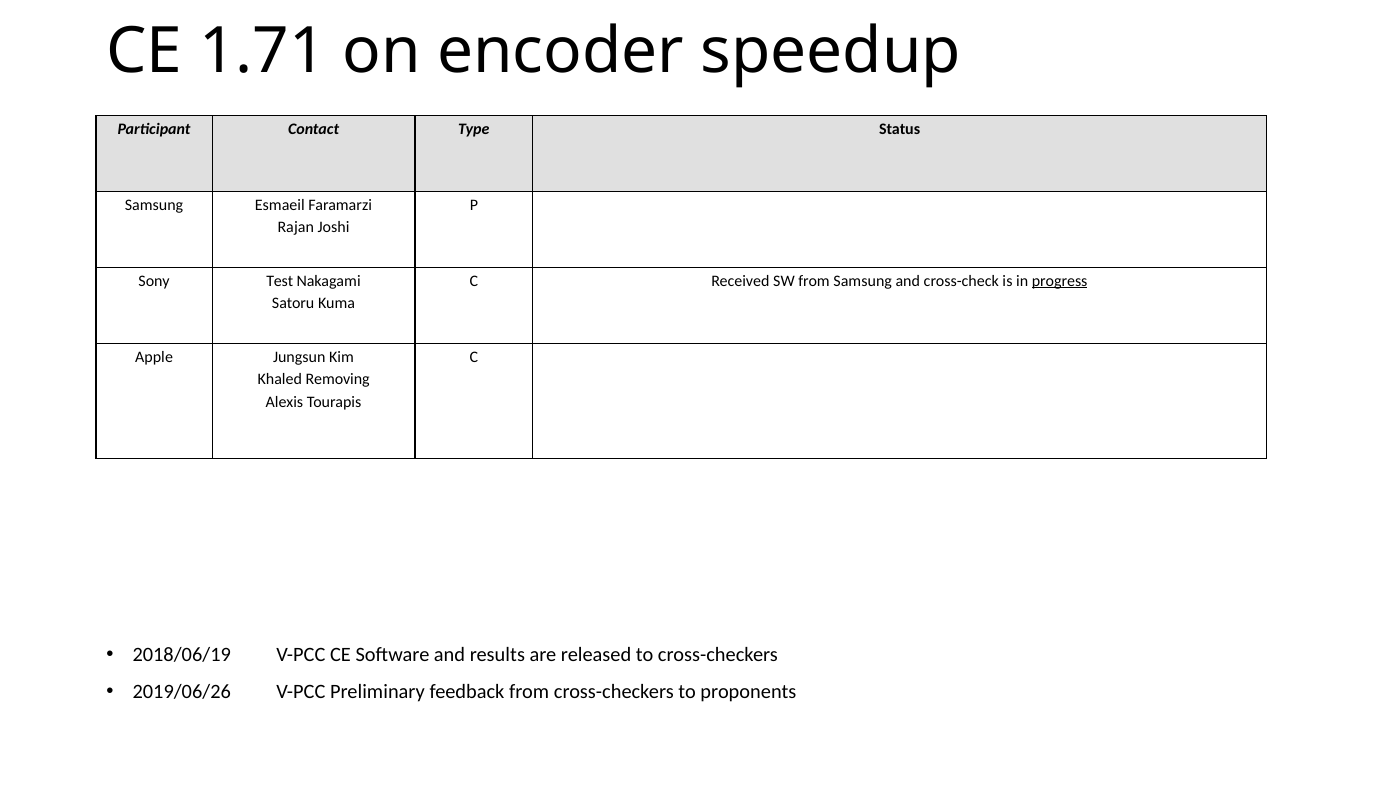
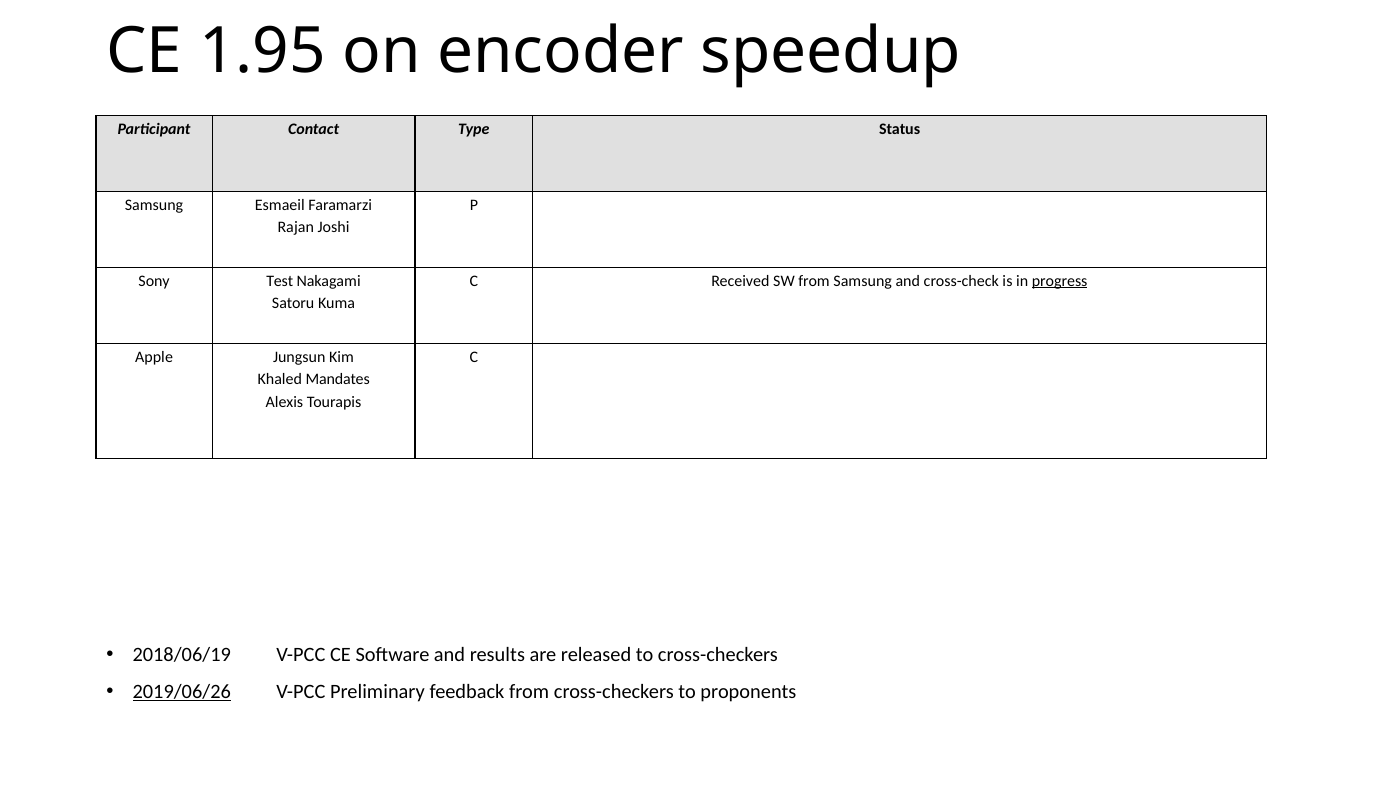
1.71: 1.71 -> 1.95 (262, 51)
Removing: Removing -> Mandates (338, 380)
2019/06/26 underline: none -> present (182, 692)
